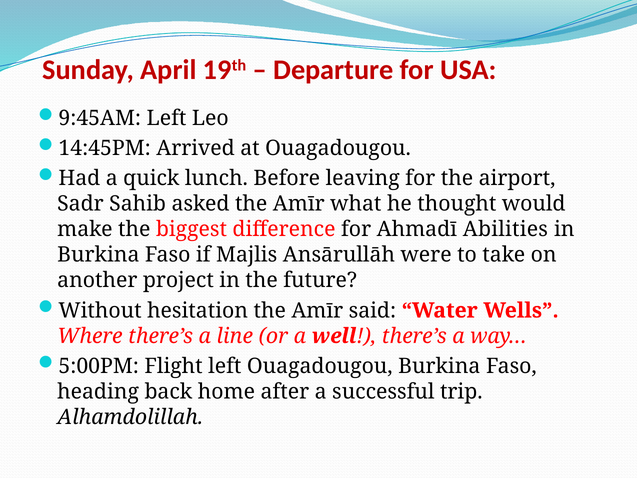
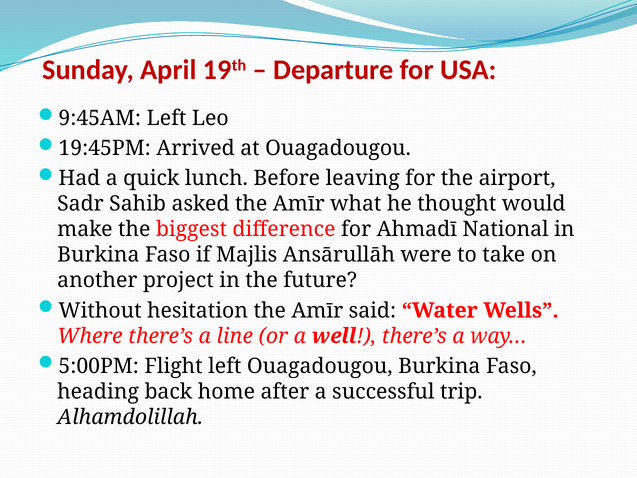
14:45PM: 14:45PM -> 19:45PM (105, 148)
Abilities: Abilities -> National (506, 229)
